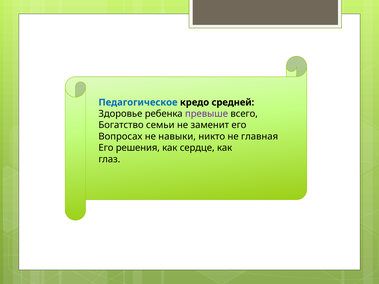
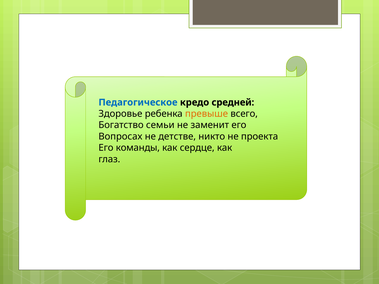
превыше colour: purple -> orange (207, 114)
навыки: навыки -> детстве (177, 137)
главная: главная -> проекта (260, 137)
решения: решения -> команды (138, 148)
